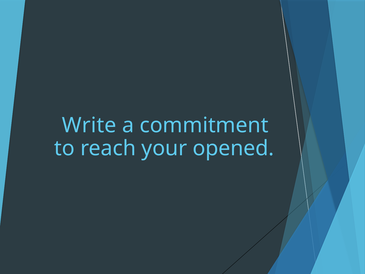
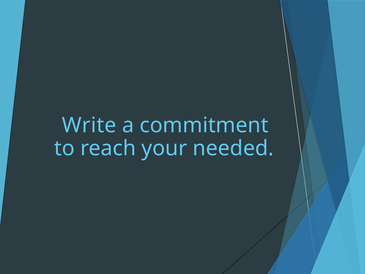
opened: opened -> needed (233, 148)
